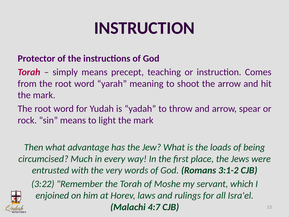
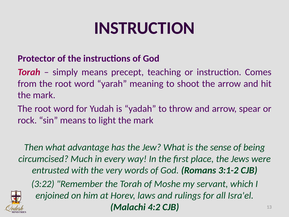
loads: loads -> sense (221, 147)
4:7: 4:7 -> 4:2 (154, 207)
